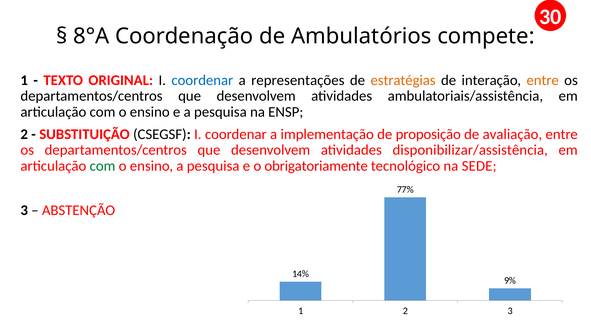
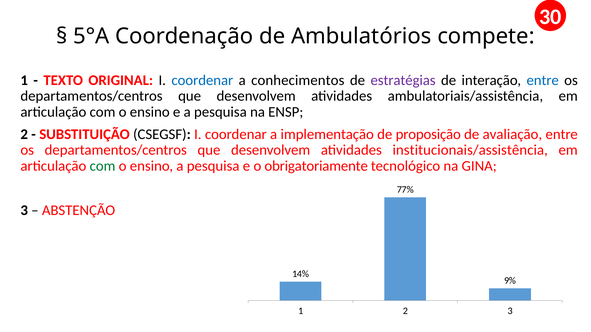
8°A: 8°A -> 5°A (91, 36)
representações: representações -> conhecimentos (298, 80)
estratégias colour: orange -> purple (403, 80)
entre colour: orange -> blue (543, 80)
disponibilizar/assistência: disponibilizar/assistência -> institucionais/assistência (470, 150)
SEDE: SEDE -> GINA (479, 166)
